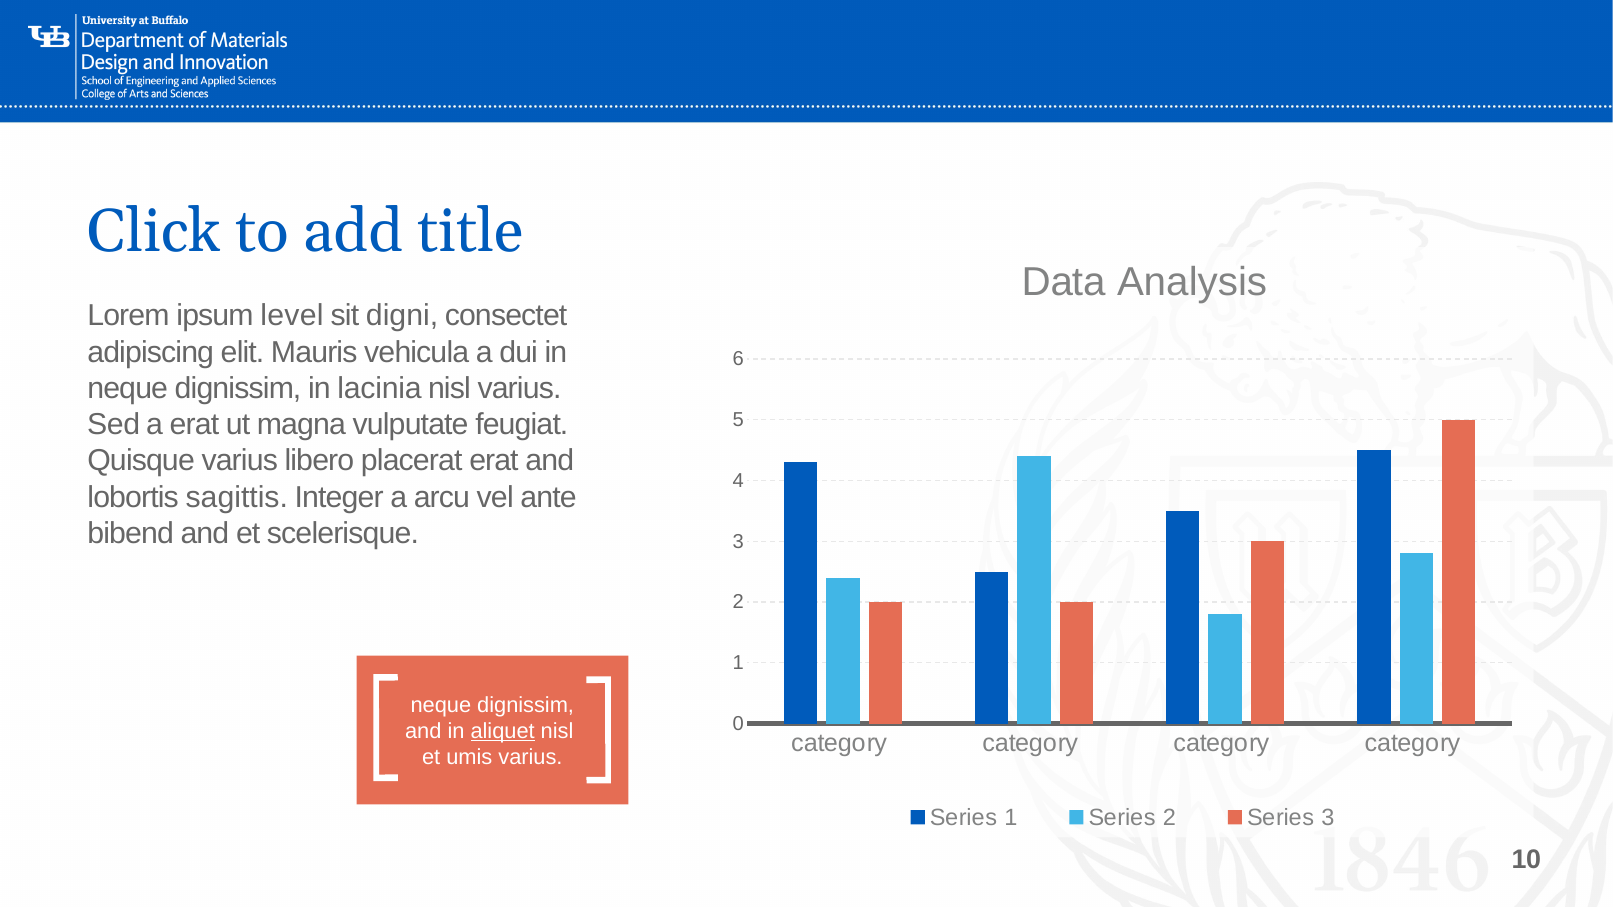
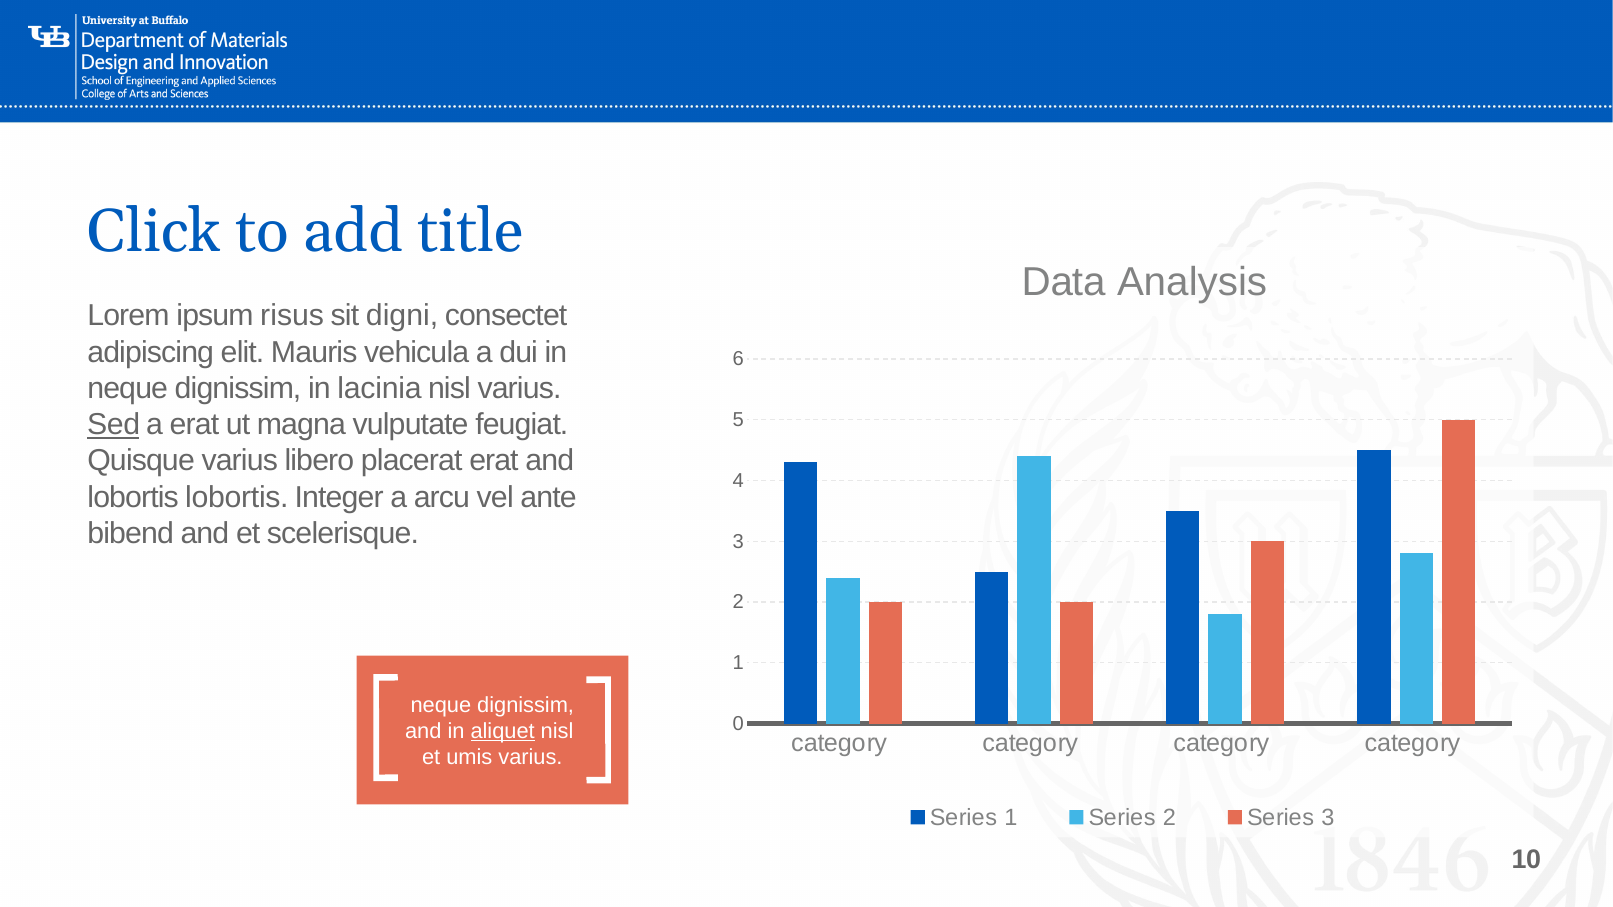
level: level -> risus (292, 316)
Sed underline: none -> present (114, 425)
lobortis sagittis: sagittis -> lobortis (237, 497)
